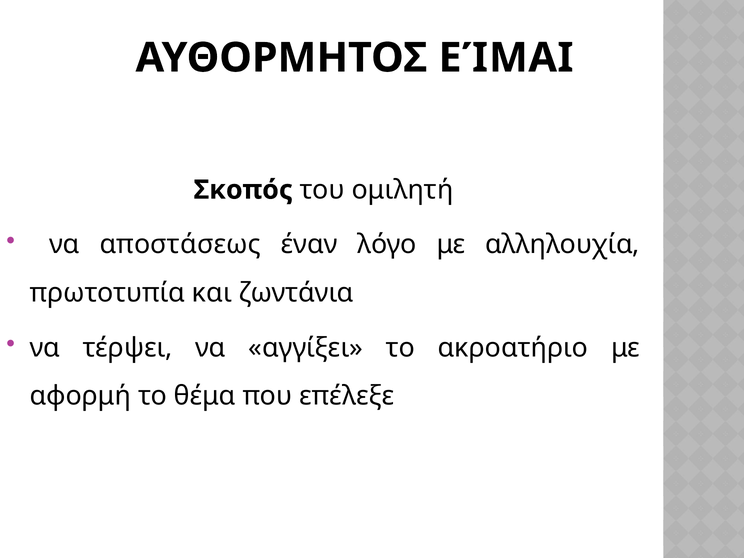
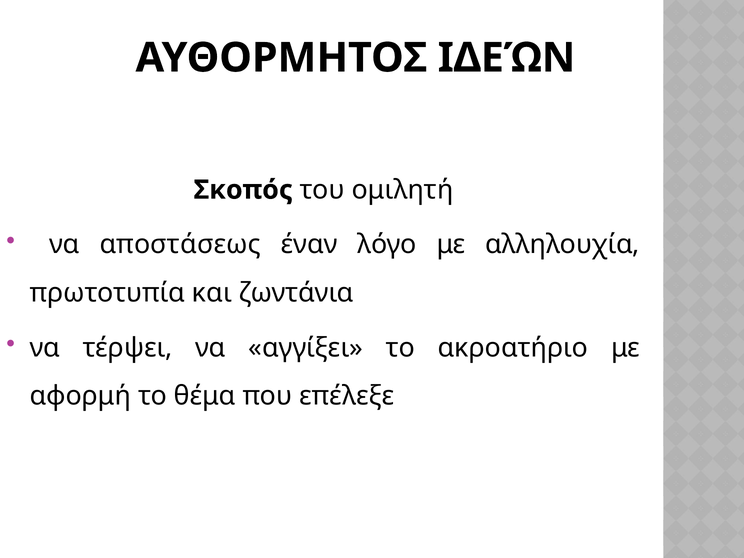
ΕΊΜΑΙ: ΕΊΜΑΙ -> ΙΔΕΏΝ (506, 58)
